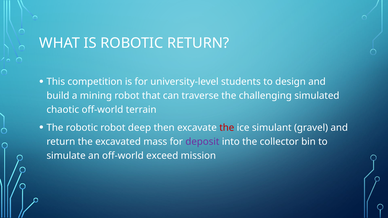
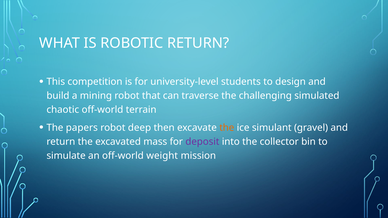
The robotic: robotic -> papers (82, 128)
the colour: red -> orange (227, 128)
exceed: exceed -> weight (162, 156)
